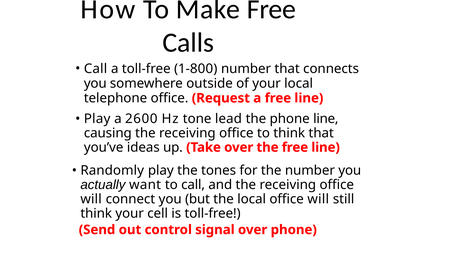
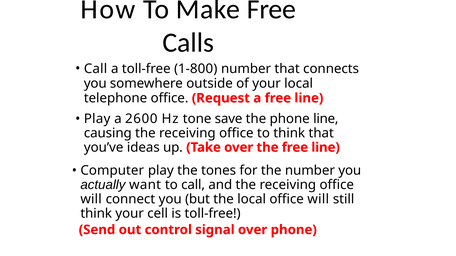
lead: lead -> save (229, 119)
Randomly: Randomly -> Computer (112, 171)
